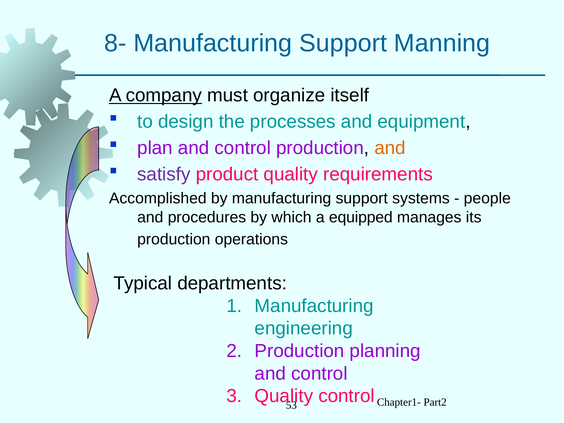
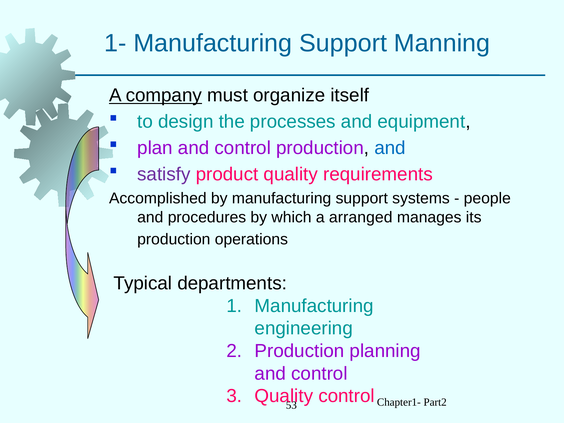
8-: 8- -> 1- (115, 43)
and colour: orange -> blue (390, 148)
equipped: equipped -> arranged (361, 217)
